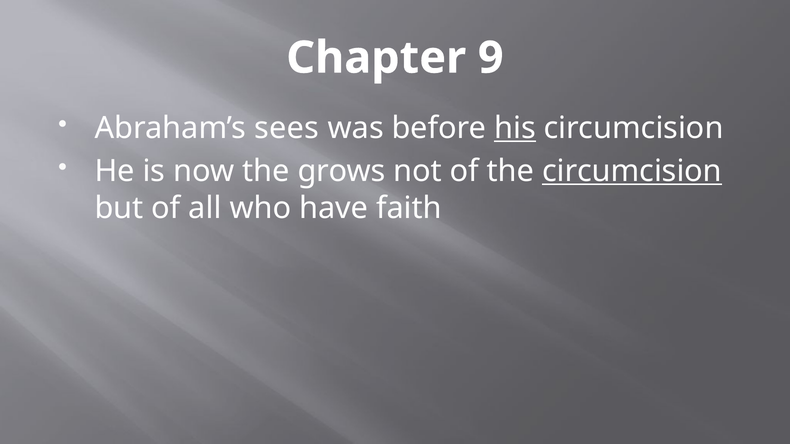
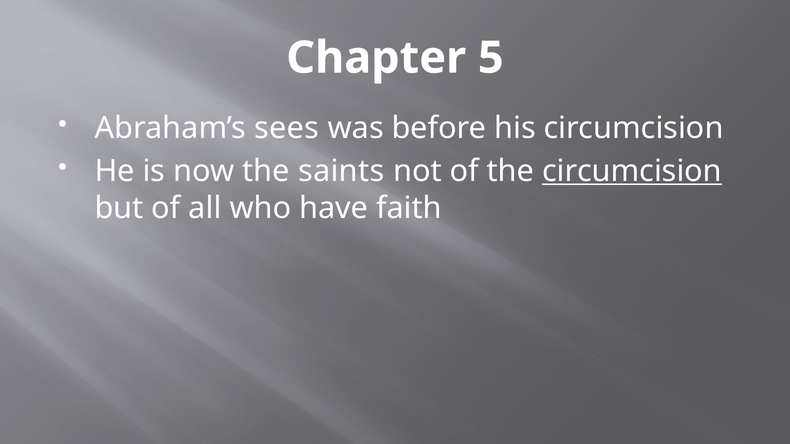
9: 9 -> 5 (491, 58)
his underline: present -> none (515, 128)
grows: grows -> saints (341, 171)
